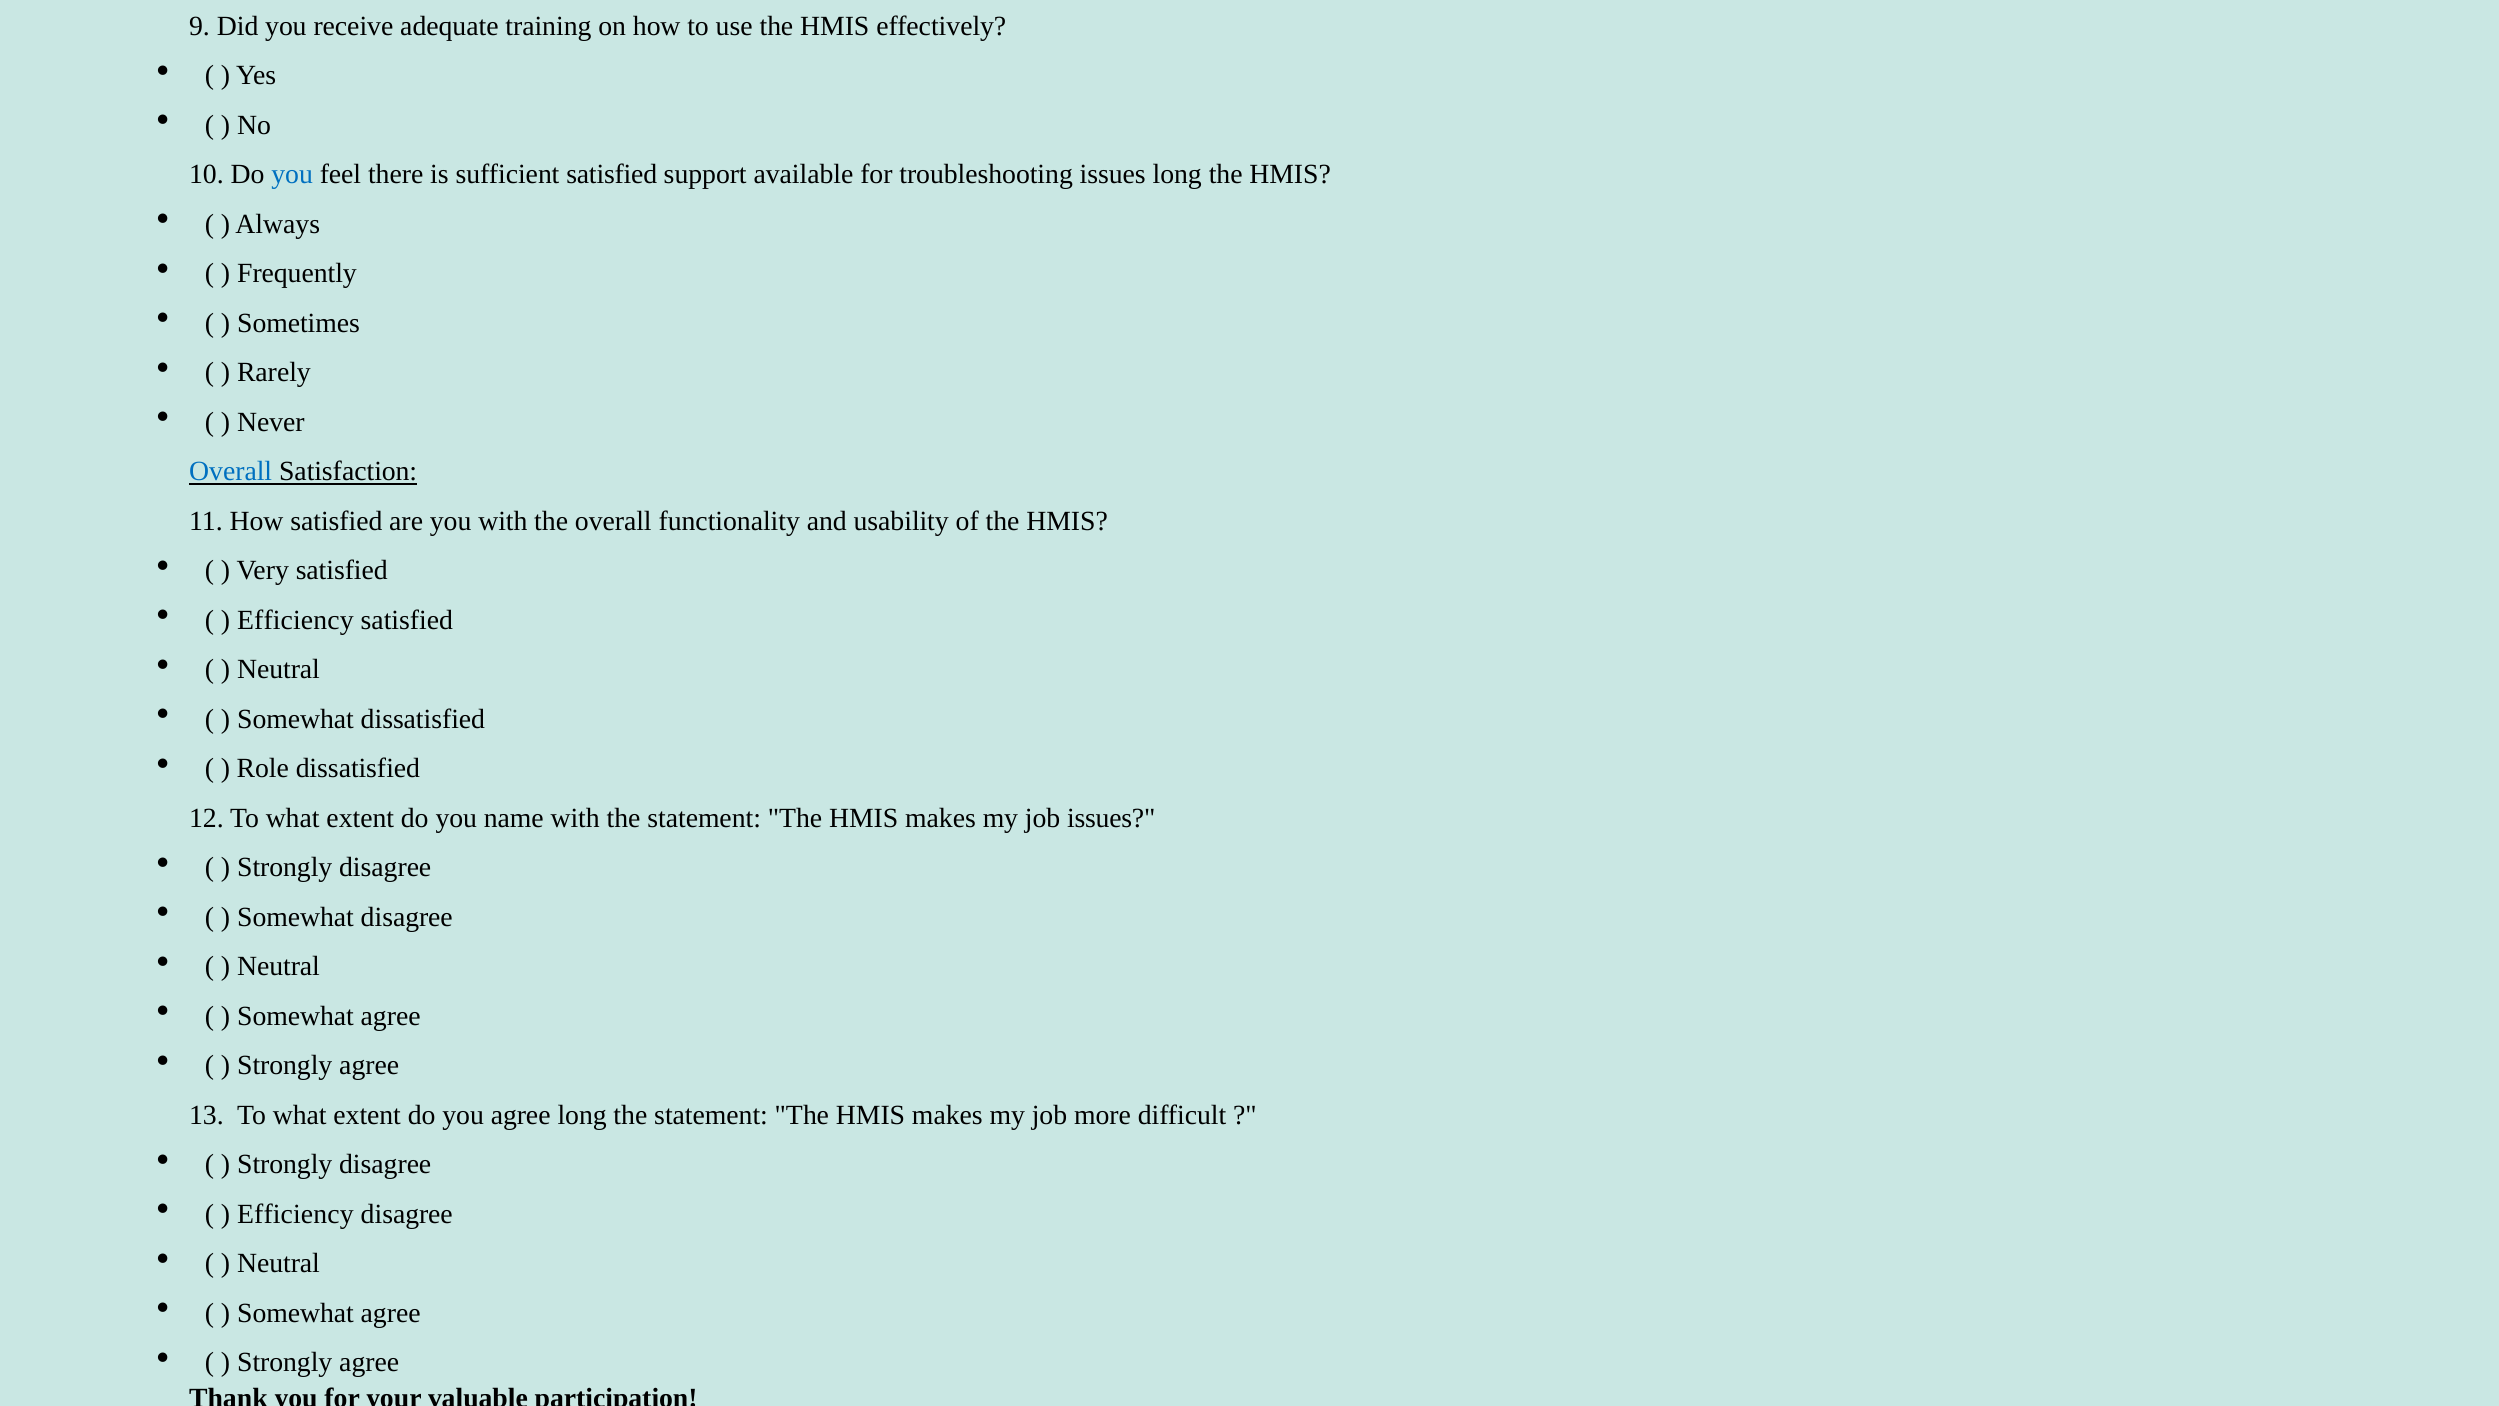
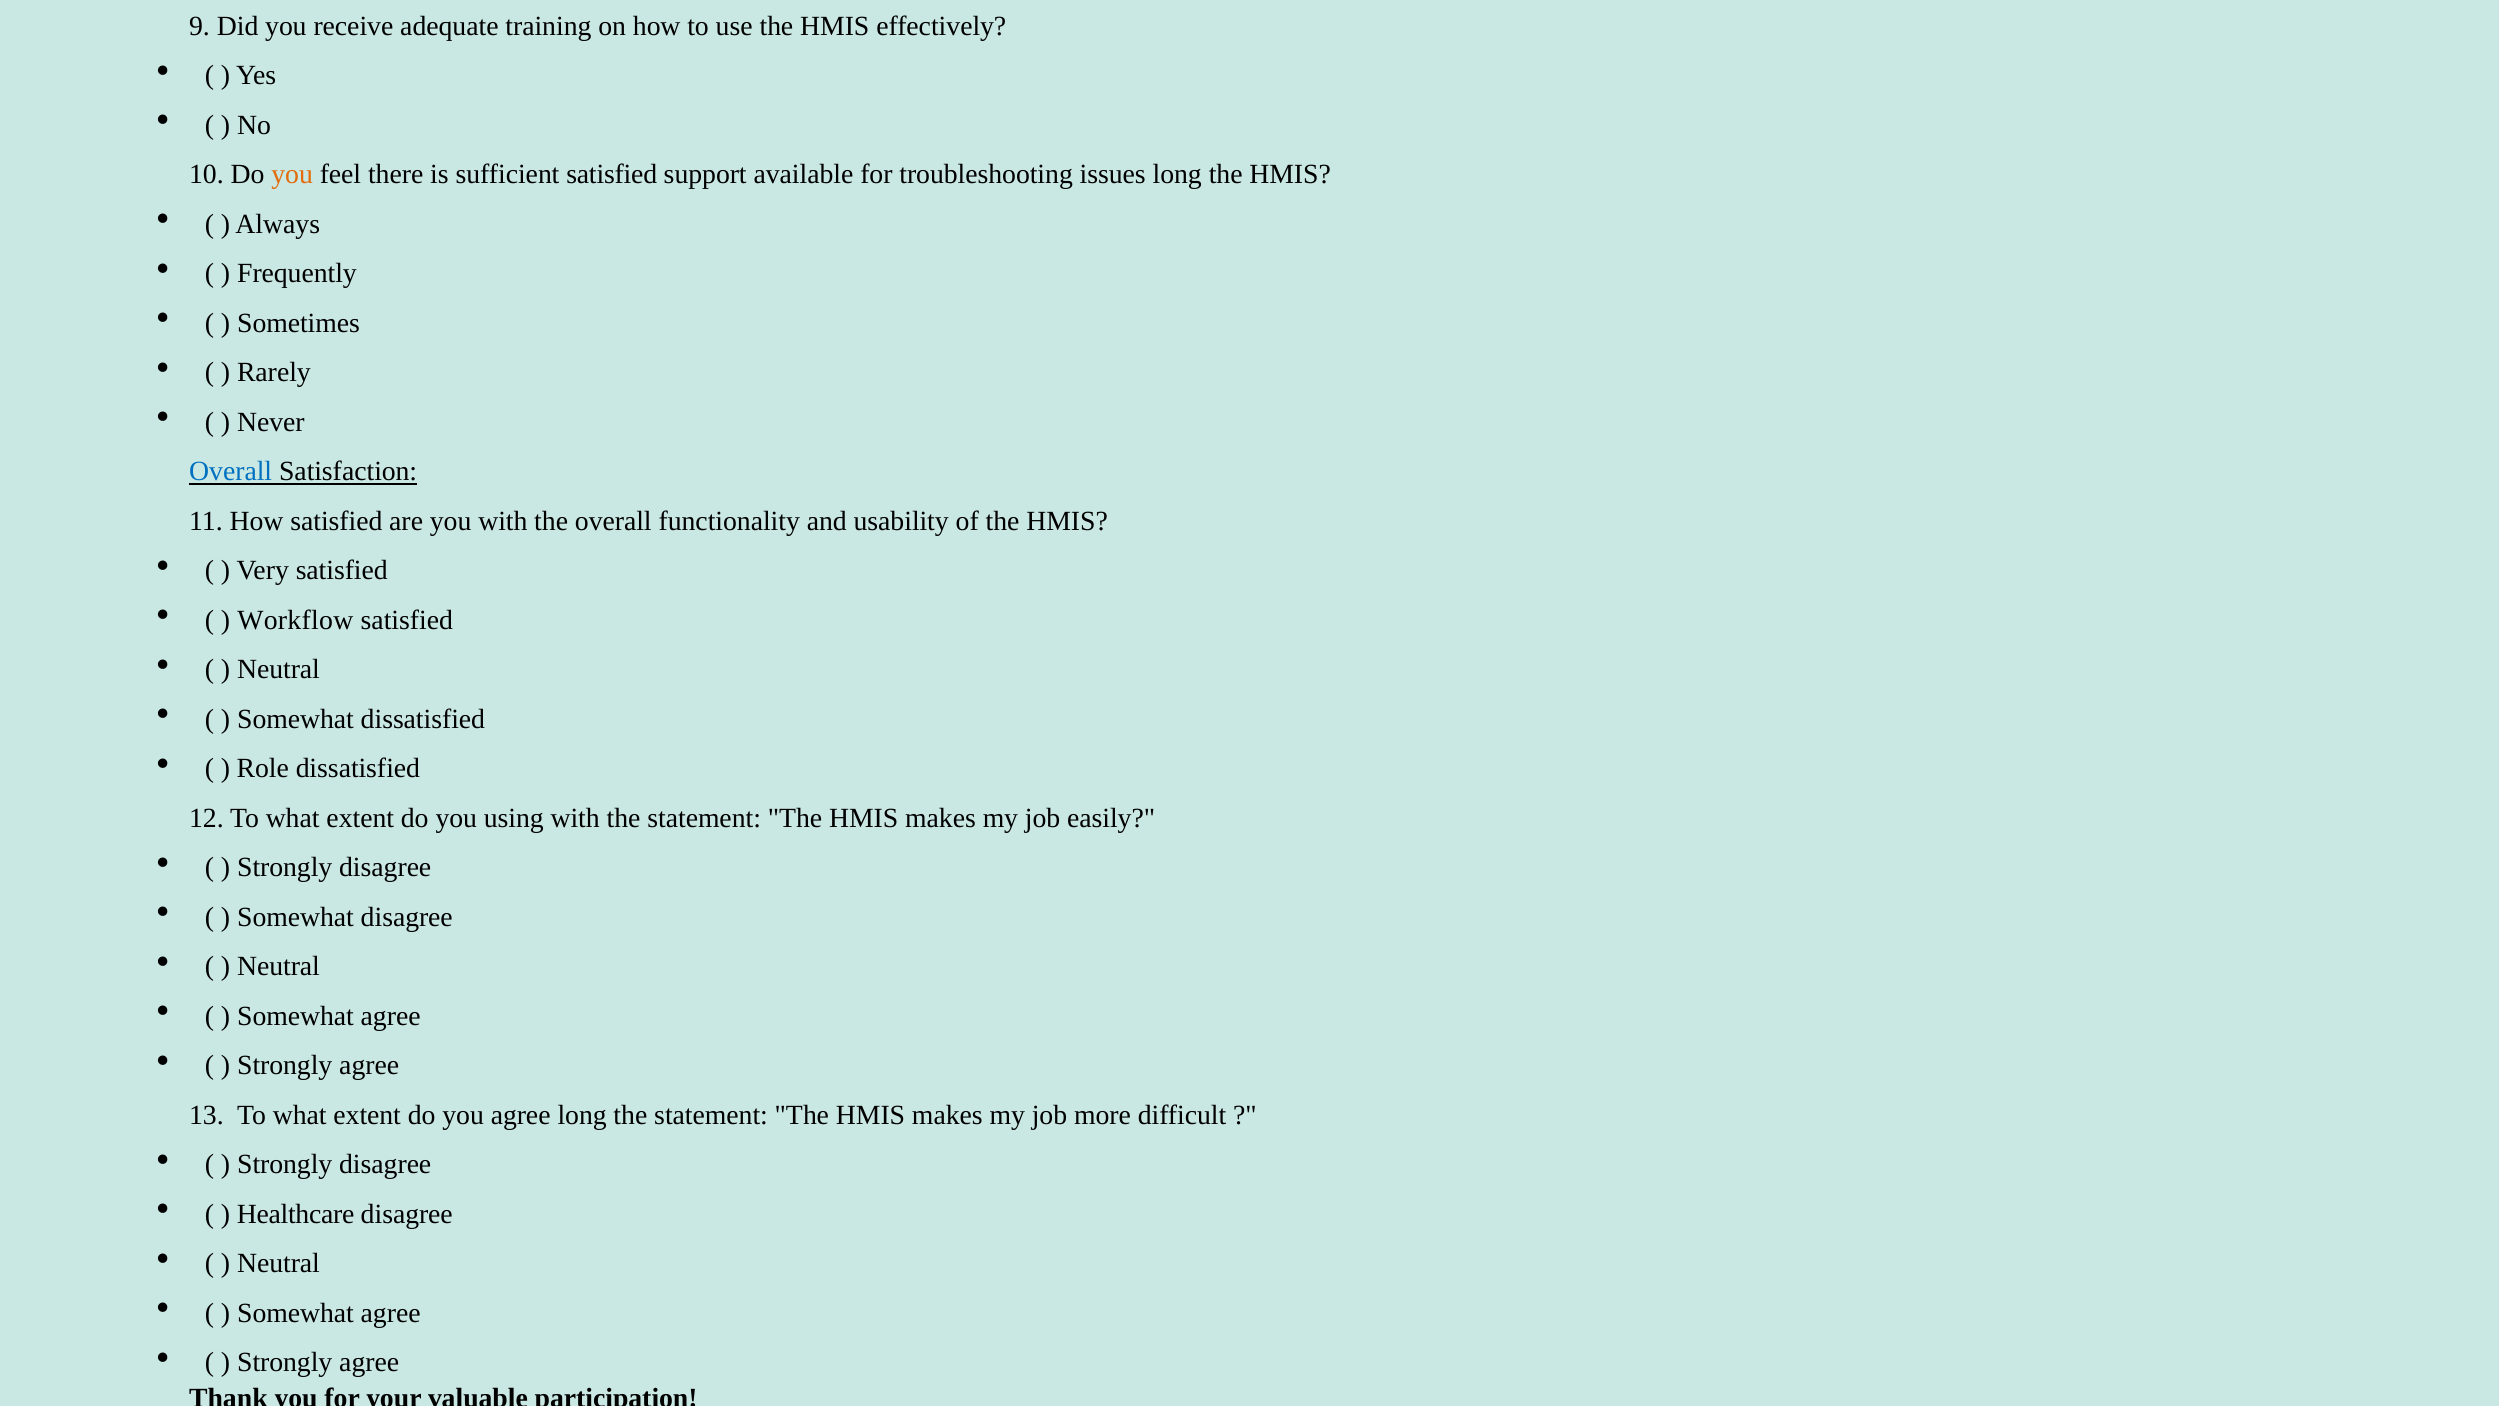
you colour: blue -> orange (292, 174)
Efficiency: Efficiency -> Workflow (295, 620)
name: name -> using (514, 818)
job issues: issues -> easily (1111, 818)
Efficiency: Efficiency -> Healthcare (296, 1214)
